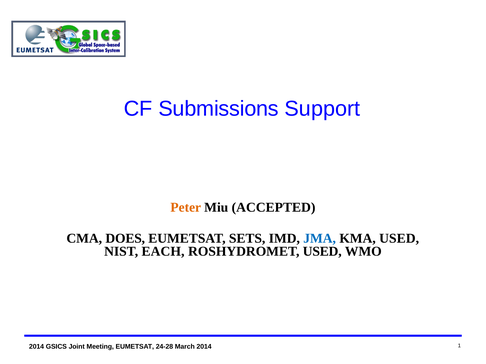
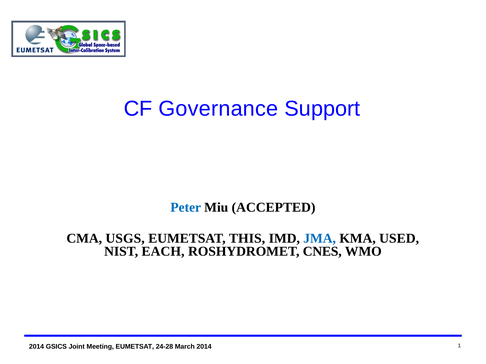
Submissions: Submissions -> Governance (218, 109)
Peter colour: orange -> blue (186, 208)
DOES: DOES -> USGS (125, 239)
SETS: SETS -> THIS (247, 239)
ROSHYDROMET USED: USED -> CNES (322, 252)
